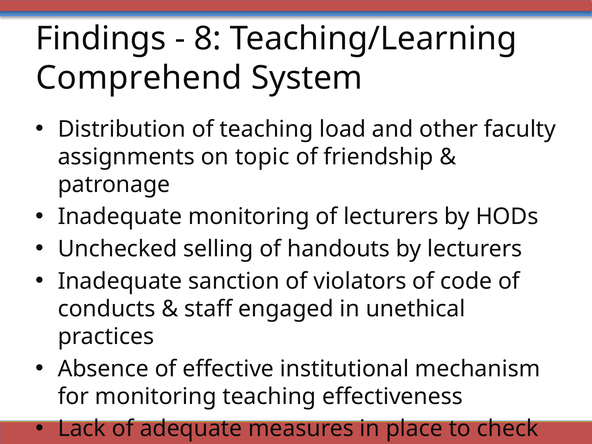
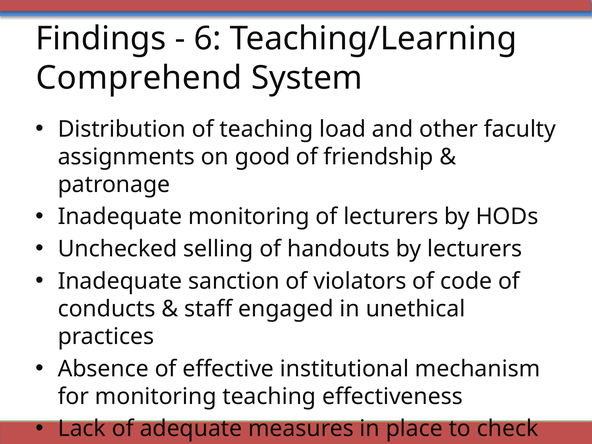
8: 8 -> 6 (208, 39)
topic: topic -> good (262, 157)
